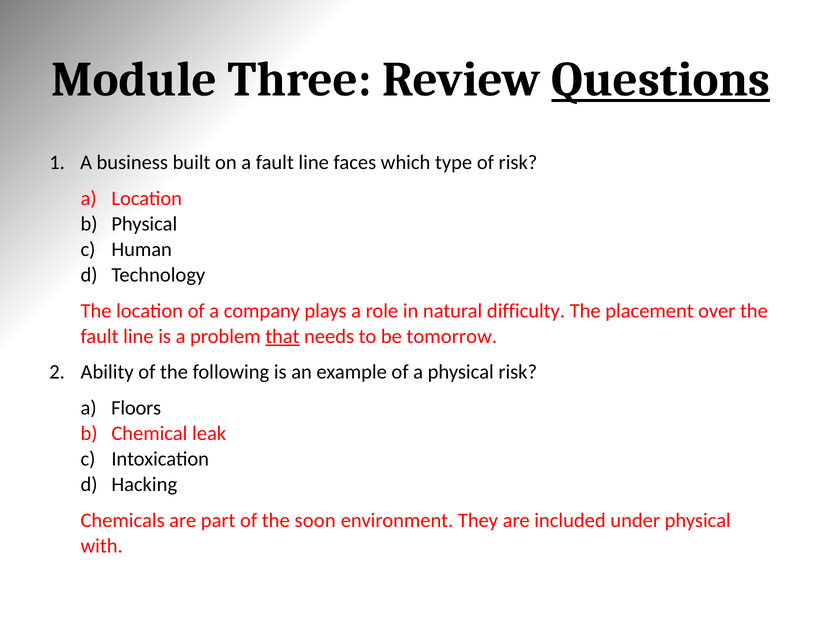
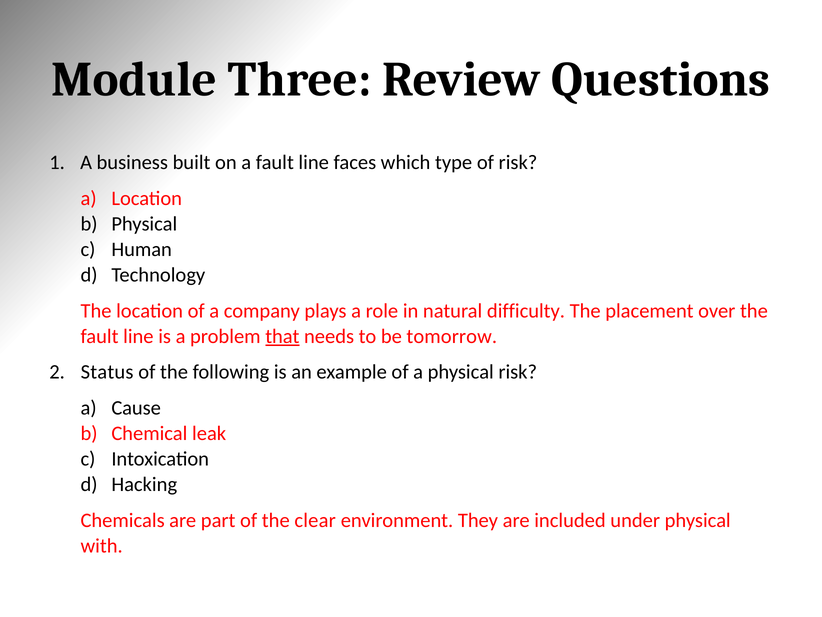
Questions underline: present -> none (661, 79)
Ability: Ability -> Status (107, 372)
Floors: Floors -> Cause (136, 408)
soon: soon -> clear (315, 520)
